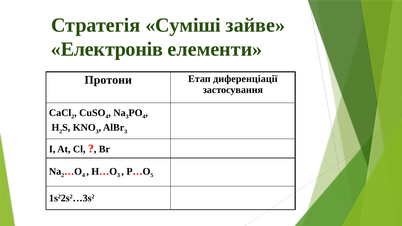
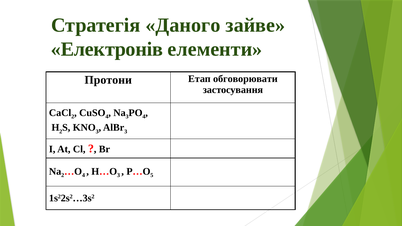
Суміші: Суміші -> Даного (183, 25)
диференціації: диференціації -> обговорювати (245, 79)
